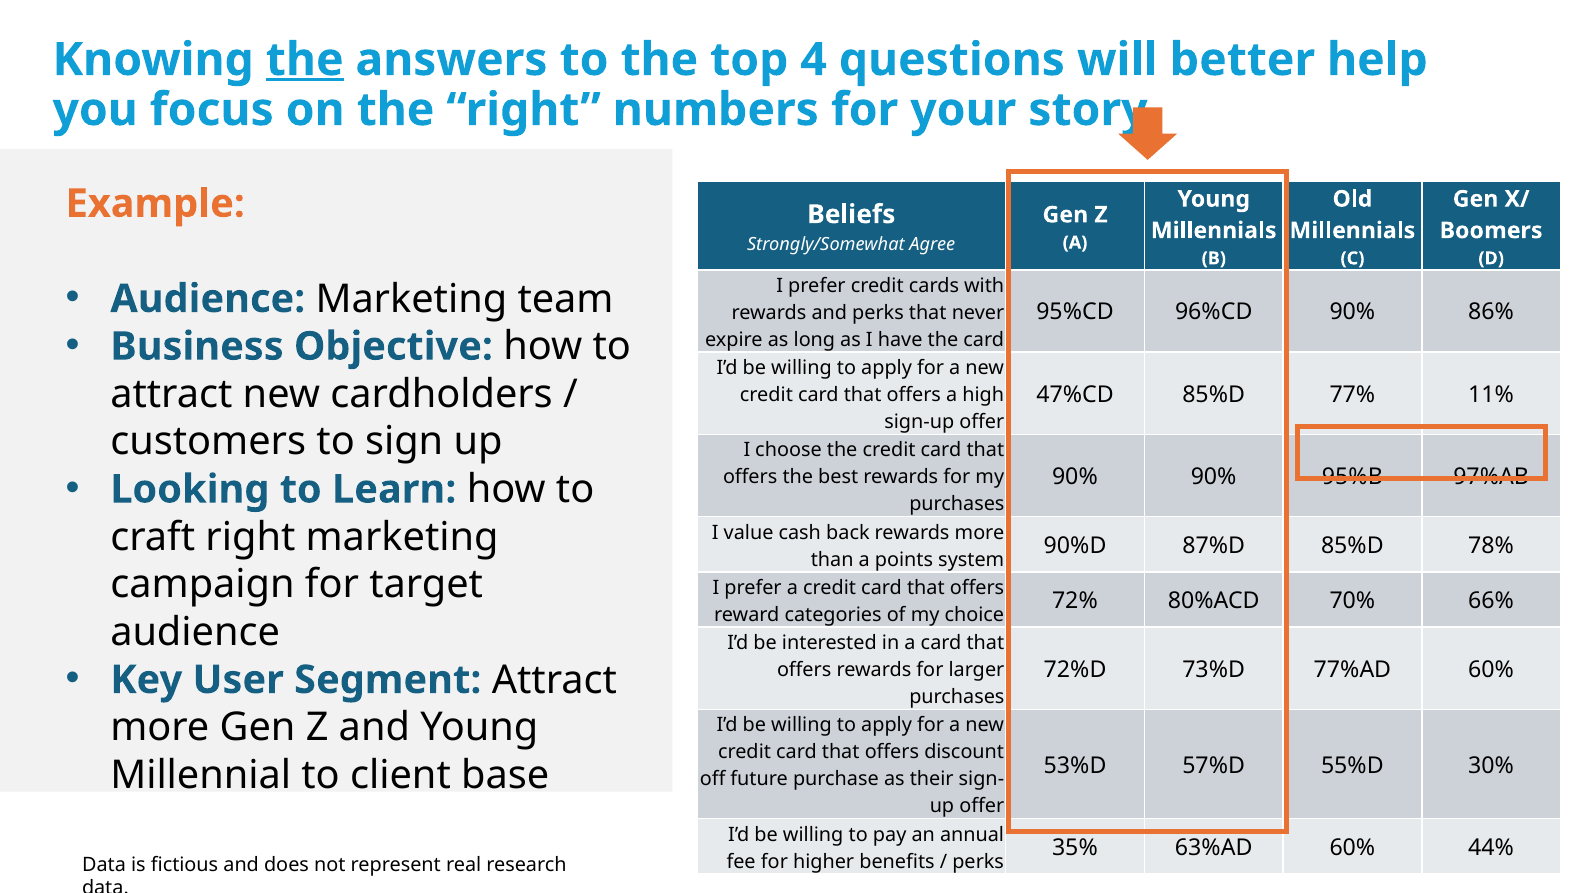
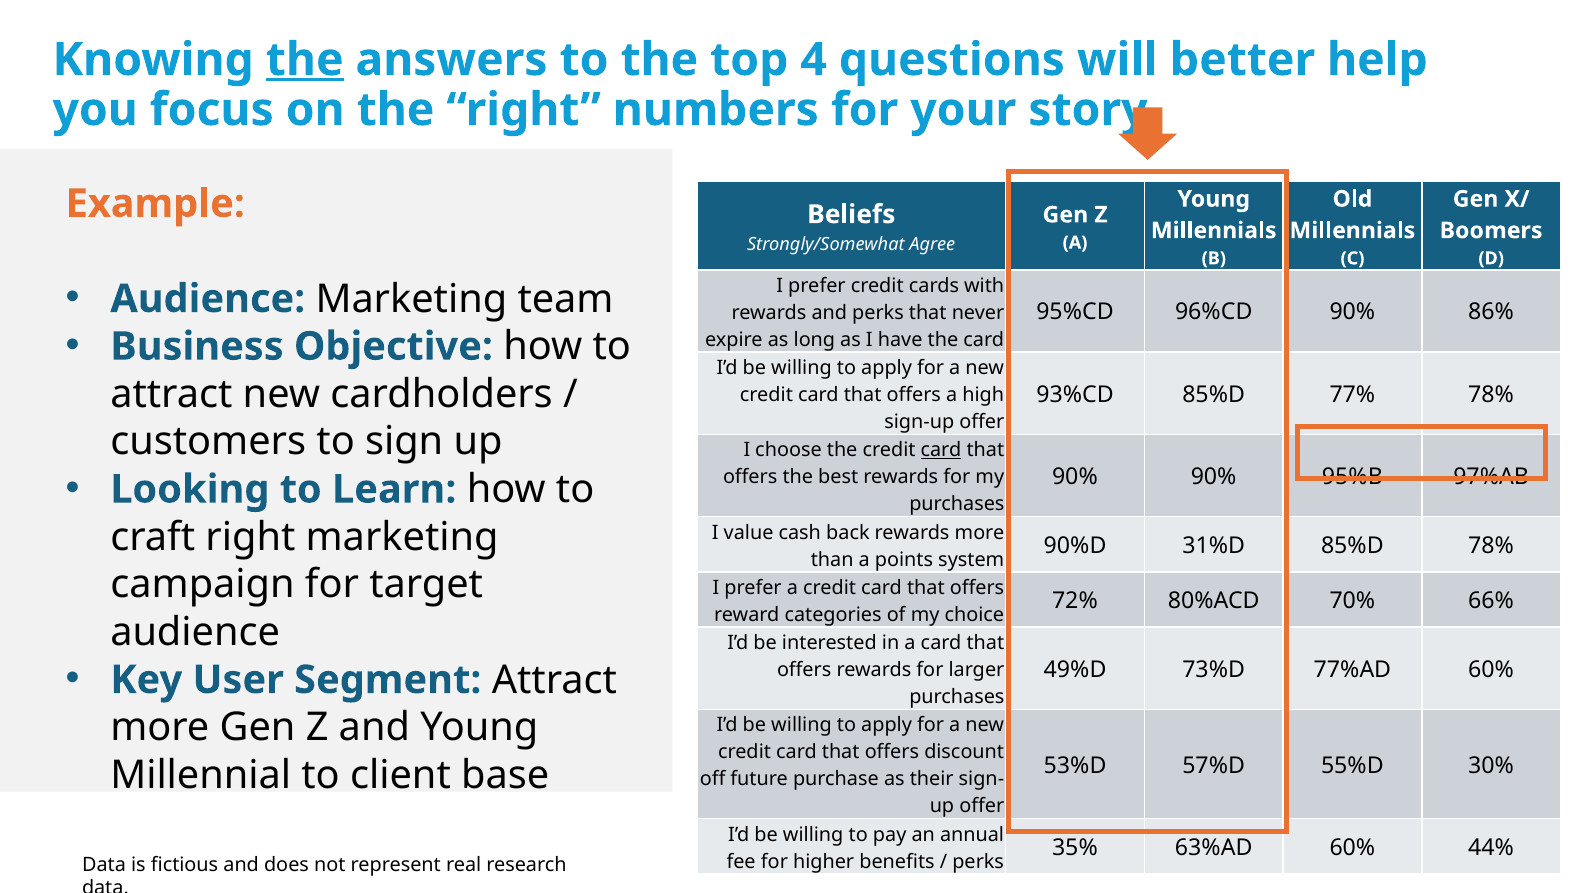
47%CD: 47%CD -> 93%CD (1075, 395)
77% 11%: 11% -> 78% (1491, 395)
card underline: none -> present (941, 450)
87%D: 87%D -> 31%D (1214, 546)
72%D: 72%D -> 49%D (1075, 670)
